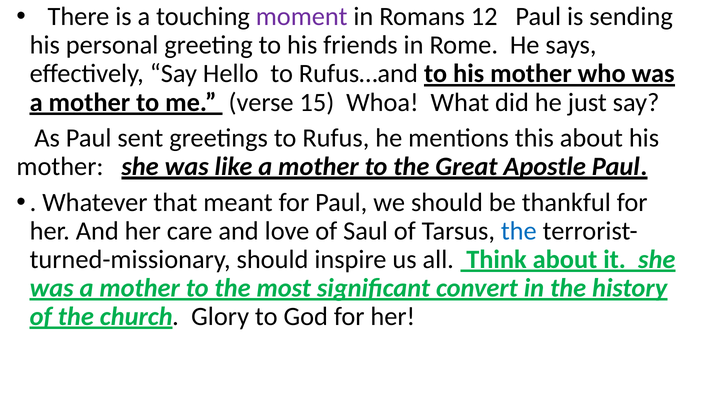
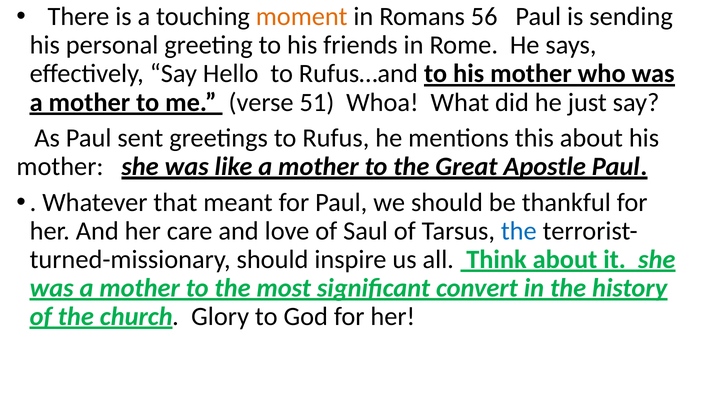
moment colour: purple -> orange (302, 17)
12: 12 -> 56 (484, 17)
15: 15 -> 51 (317, 102)
